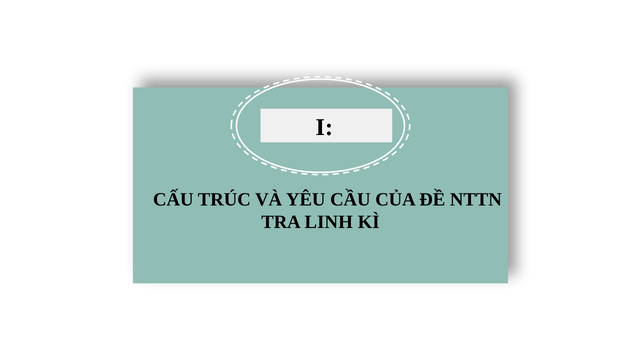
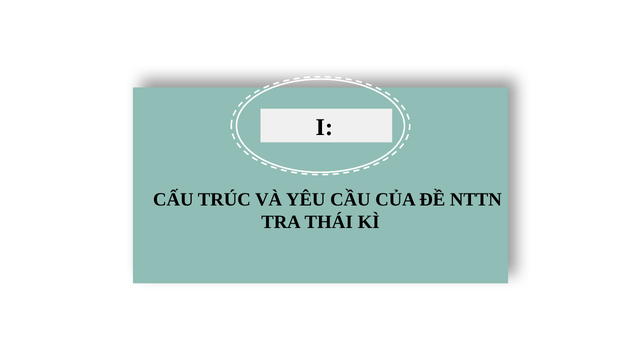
LINH: LINH -> THÁI (329, 222)
